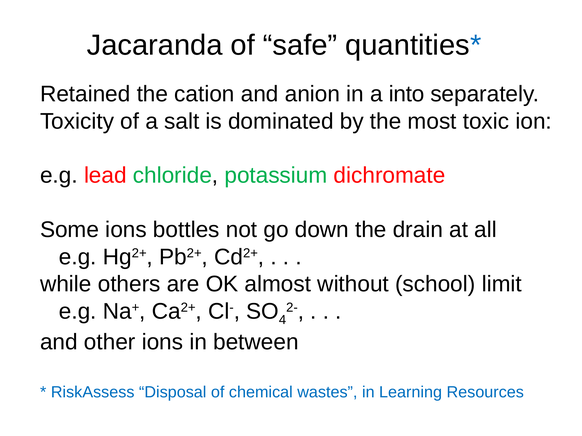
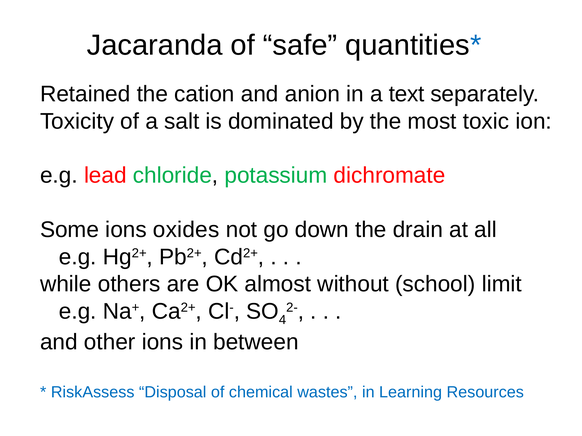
into: into -> text (407, 94)
bottles: bottles -> oxides (186, 230)
